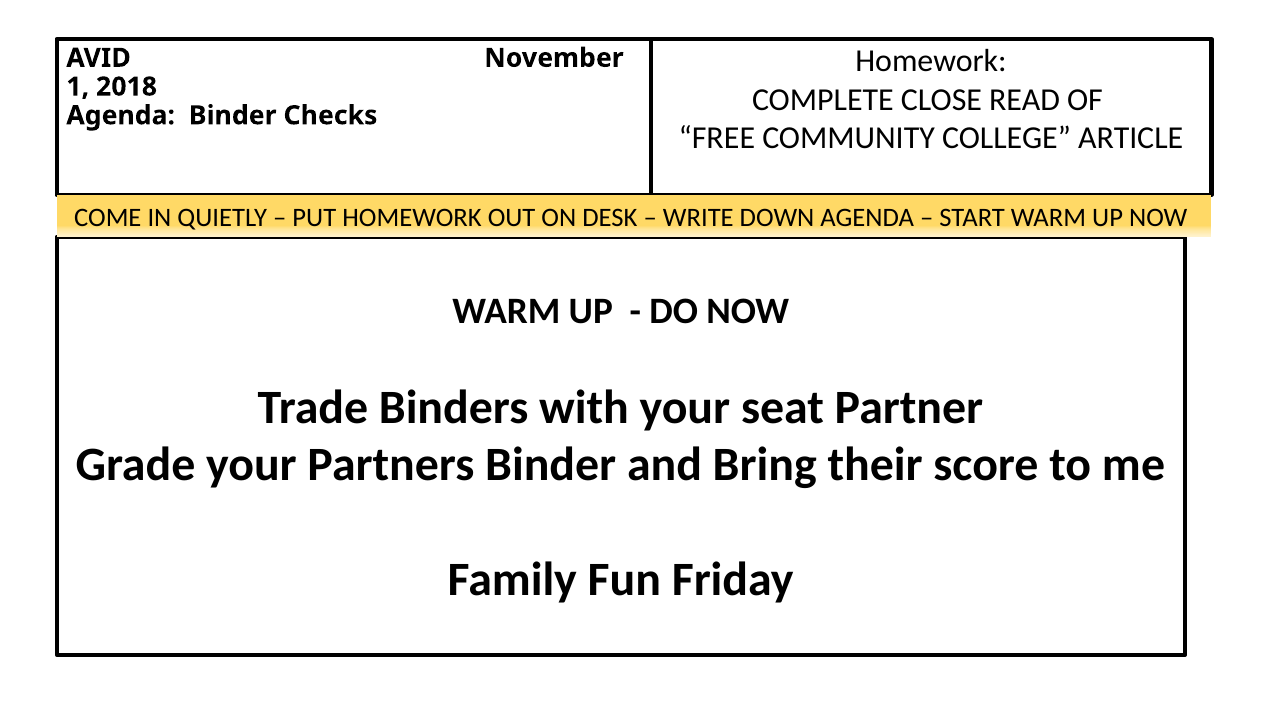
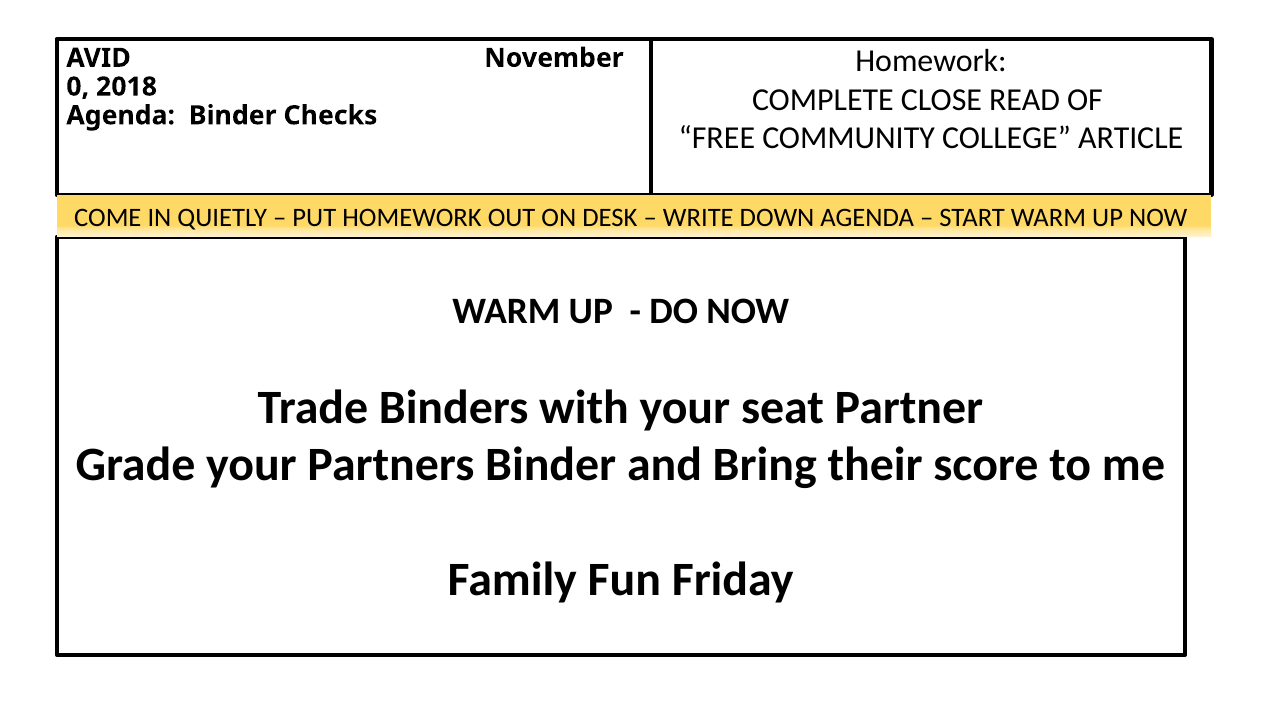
1: 1 -> 0 (78, 87)
